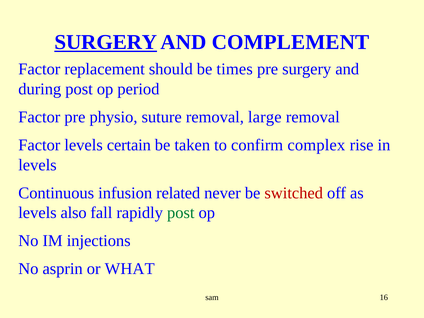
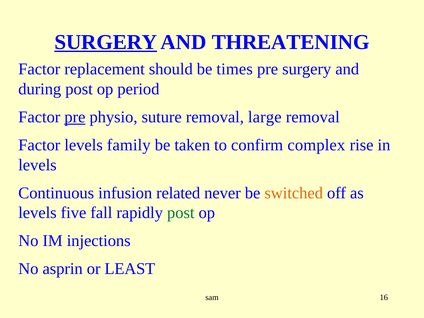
COMPLEMENT: COMPLEMENT -> THREATENING (291, 42)
pre underline: none -> present (75, 117)
certain: certain -> family (129, 145)
switched colour: red -> orange (294, 193)
also: also -> five (74, 213)
WHAT: WHAT -> LEAST (130, 269)
